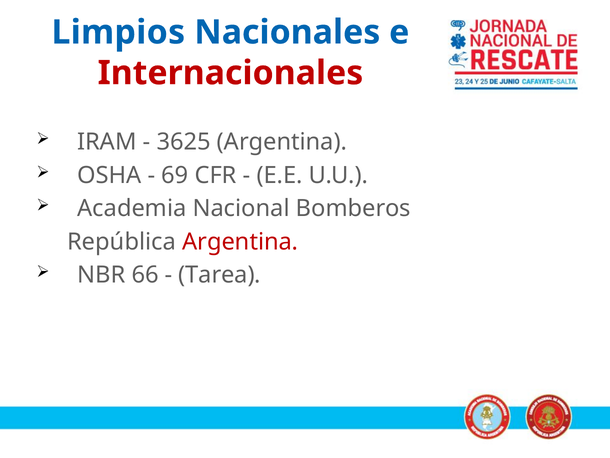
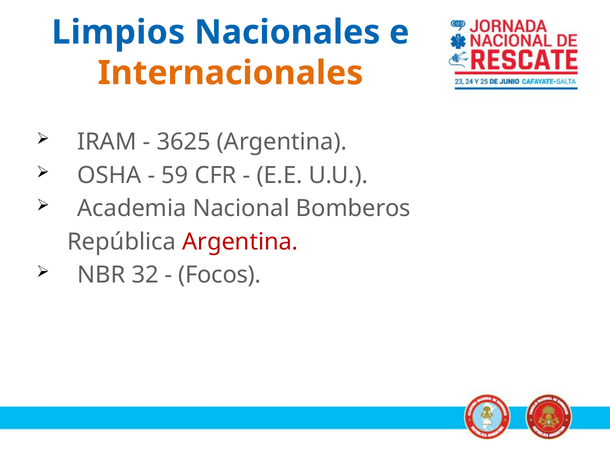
Internacionales colour: red -> orange (230, 73)
69: 69 -> 59 (175, 175)
66: 66 -> 32 (145, 275)
Tarea: Tarea -> Focos (220, 275)
